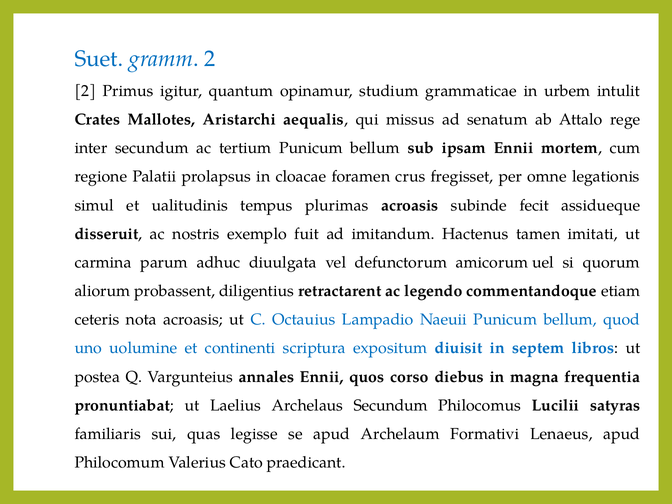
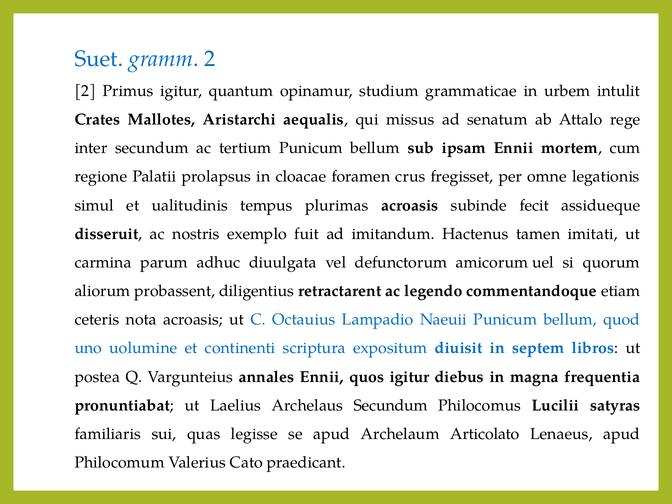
quos corso: corso -> igitur (410, 377)
Formativi: Formativi -> Articolato (485, 434)
